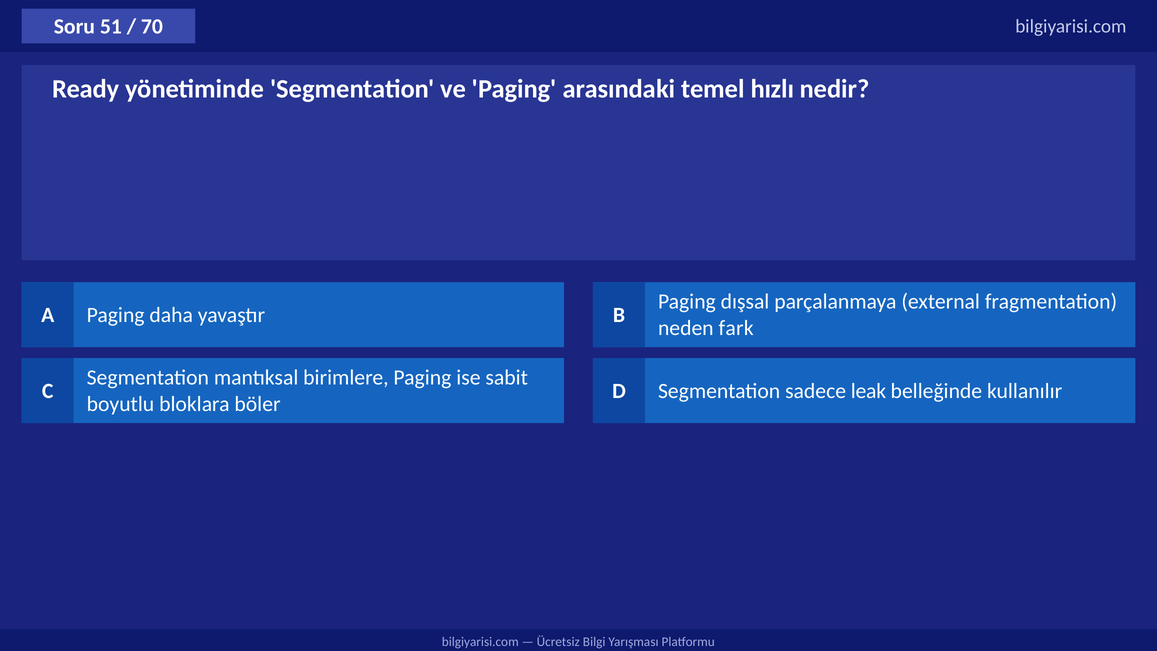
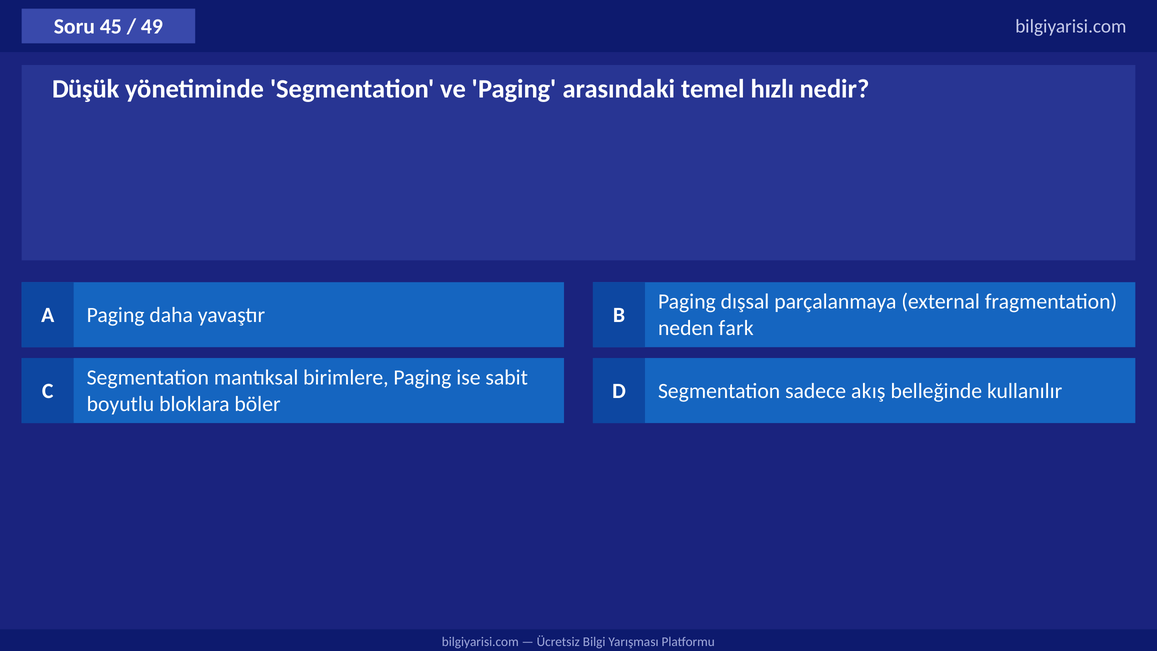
51: 51 -> 45 (111, 26)
70: 70 -> 49 (152, 26)
Ready: Ready -> Düşük (86, 89)
leak: leak -> akış (868, 391)
